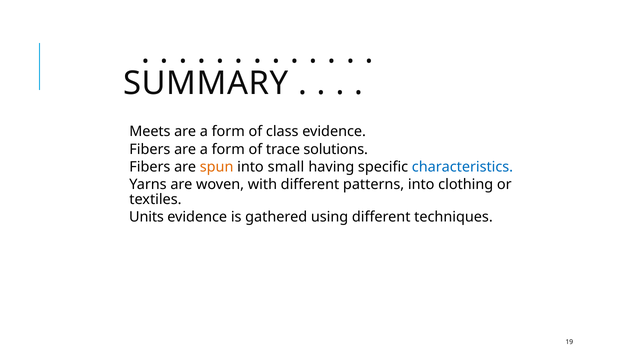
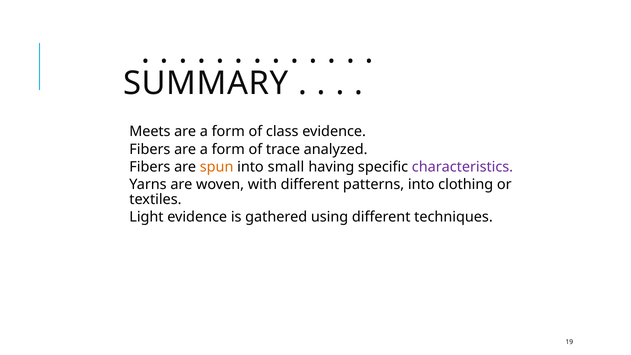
solutions: solutions -> analyzed (336, 149)
characteristics colour: blue -> purple (462, 167)
Units: Units -> Light (146, 217)
